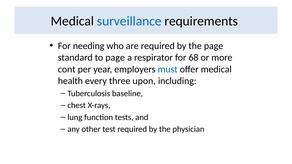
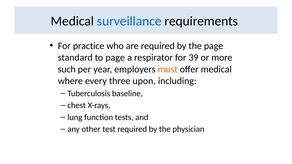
needing: needing -> practice (89, 46)
68: 68 -> 39 (193, 58)
cont: cont -> such (67, 69)
must colour: blue -> orange (168, 69)
health: health -> where (70, 81)
